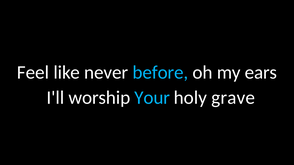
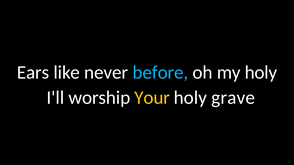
Feel: Feel -> Ears (33, 73)
my ears: ears -> holy (261, 73)
Your colour: light blue -> yellow (152, 98)
